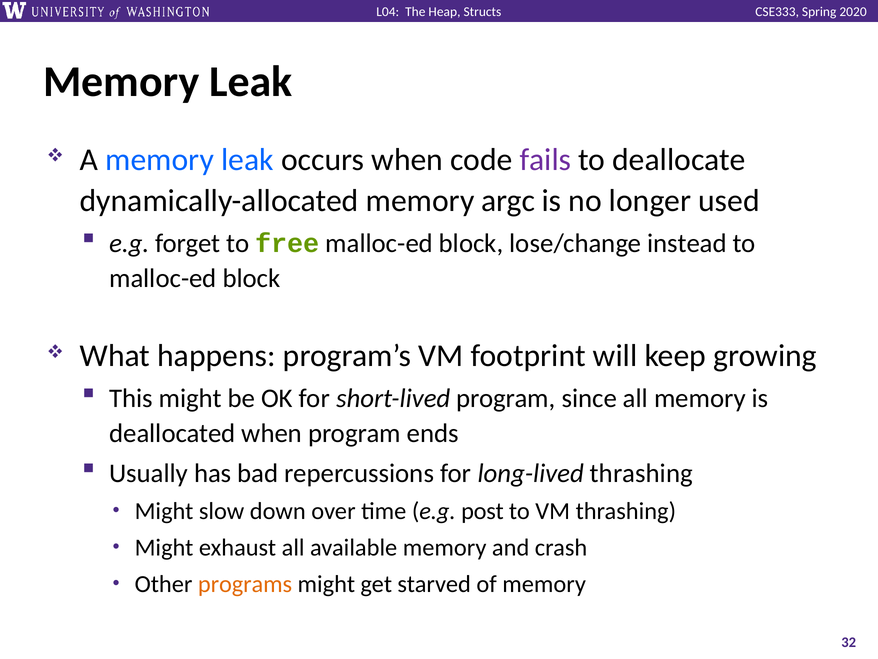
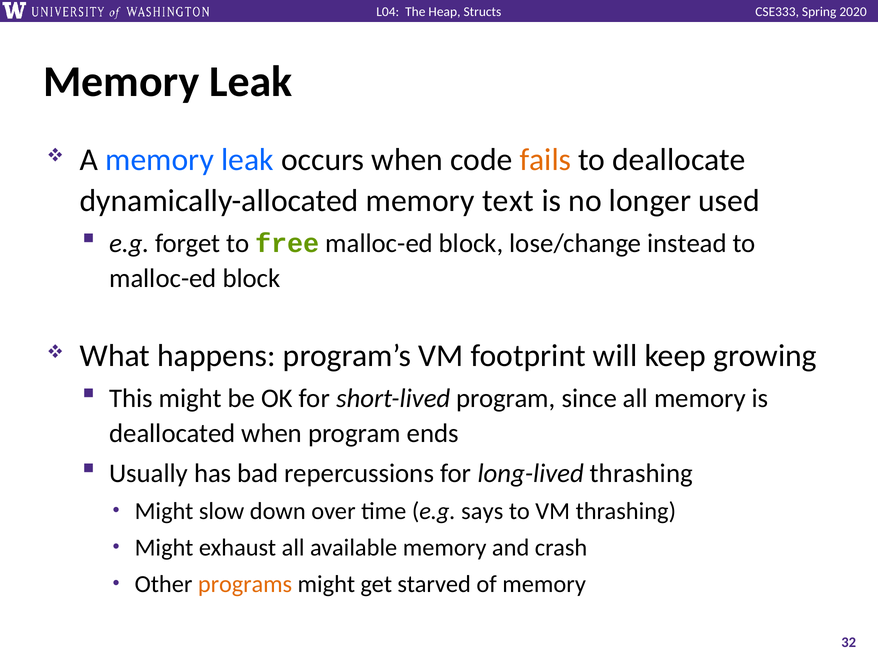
fails colour: purple -> orange (545, 159)
argc: argc -> text (508, 201)
post: post -> says (482, 511)
